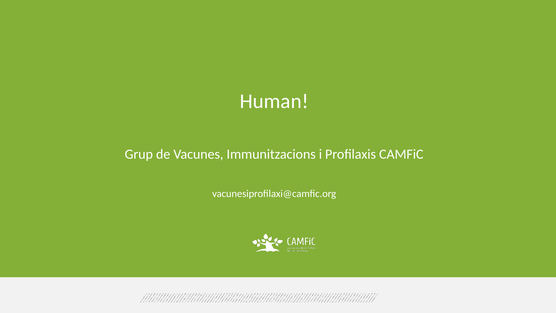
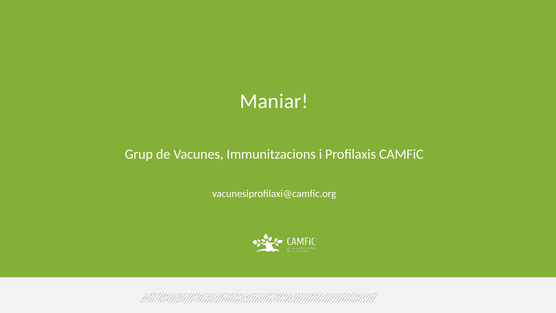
Human: Human -> Maniar (274, 101)
